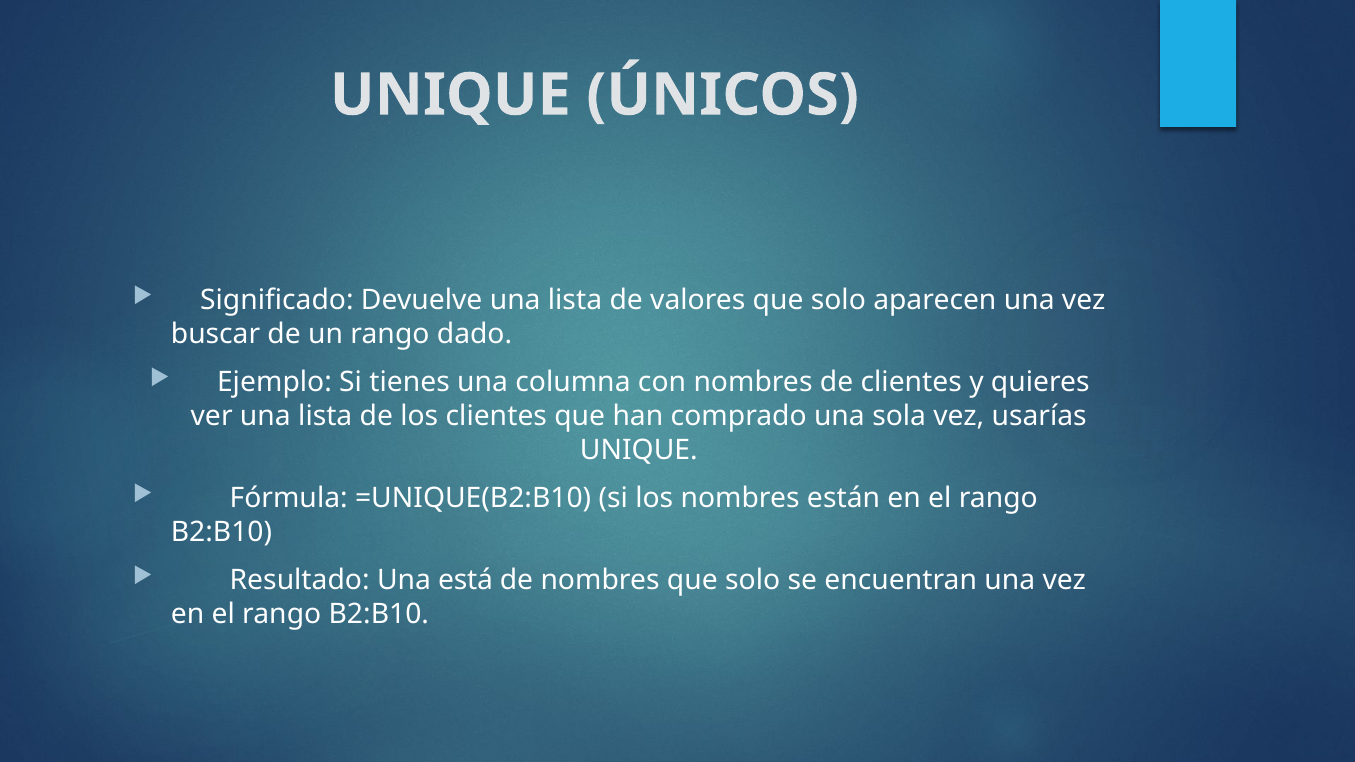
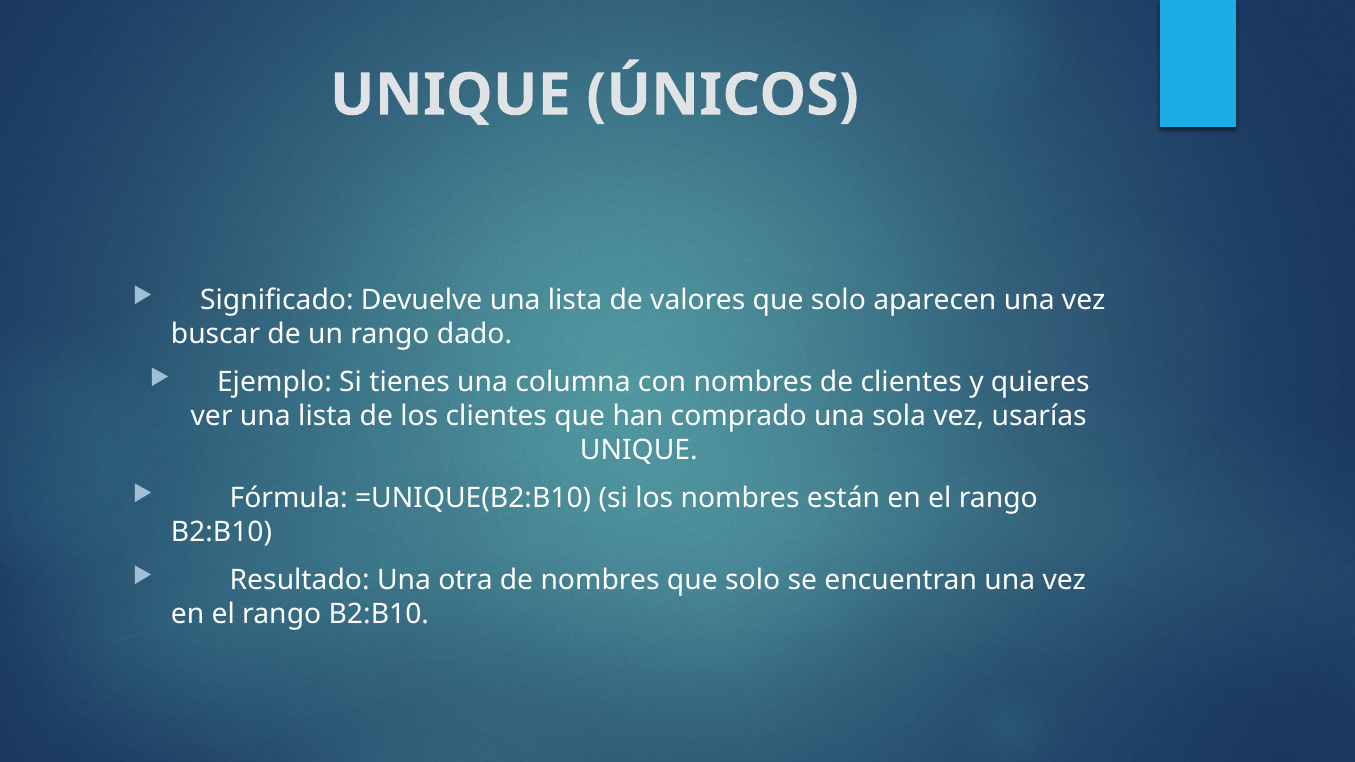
está: está -> otra (465, 580)
